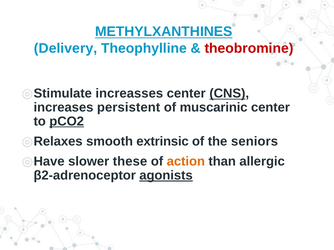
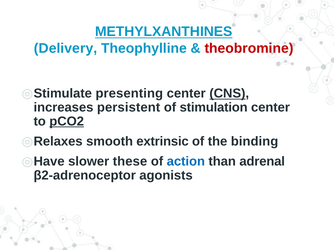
increasses: increasses -> presenting (129, 94)
muscarinic: muscarinic -> stimulation (214, 108)
seniors: seniors -> binding (255, 142)
action colour: orange -> blue (186, 162)
allergic: allergic -> adrenal (262, 162)
agonists underline: present -> none (166, 176)
